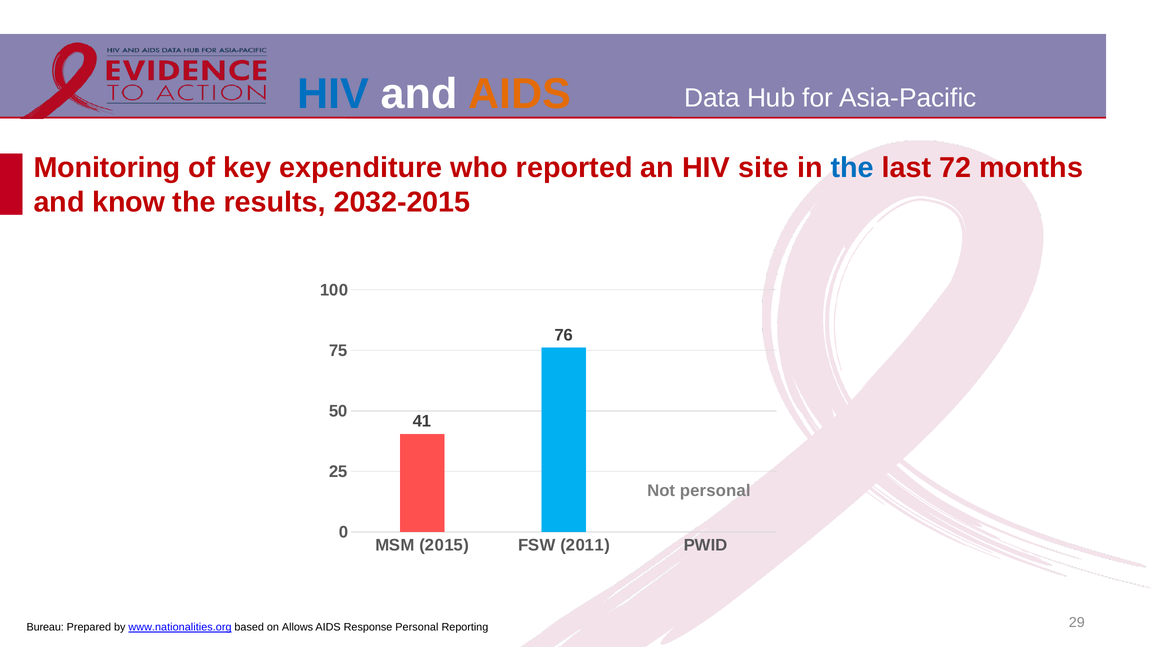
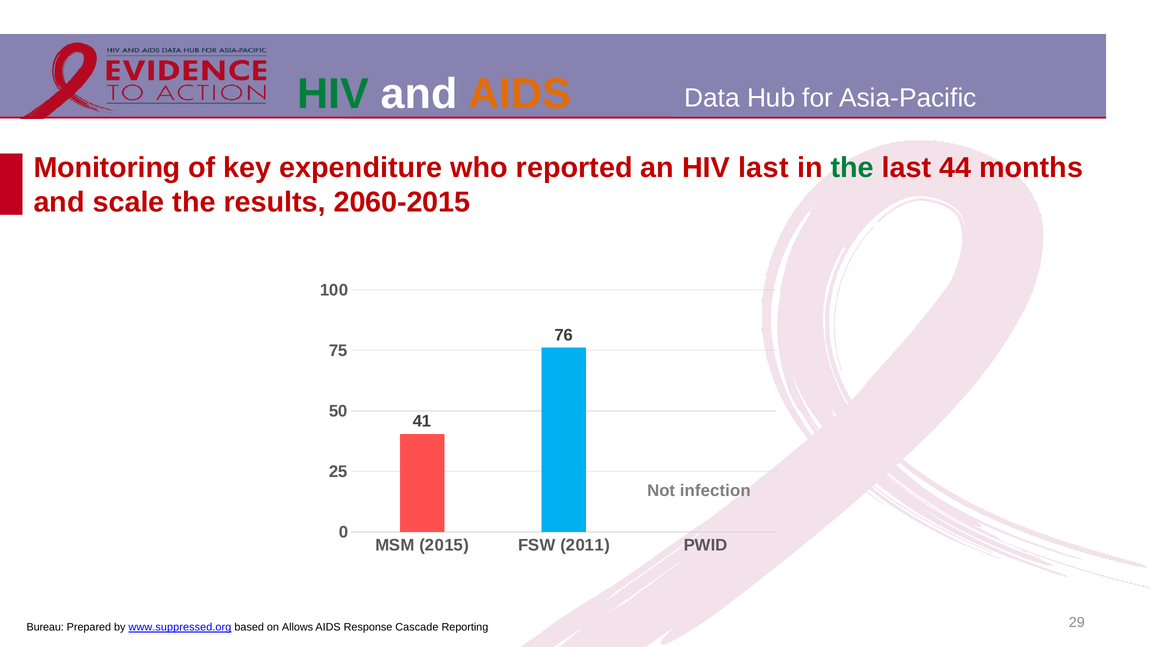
HIV colour: blue -> green (333, 94)
HIV site: site -> last (763, 168)
the colour: blue -> green (852, 168)
72: 72 -> 44 (955, 168)
know: know -> scale (129, 202)
2032-2015: 2032-2015 -> 2060-2015 (402, 202)
Not personal: personal -> infection (715, 491)
www.nationalities.org: www.nationalities.org -> www.suppressed.org (180, 628)
Response Personal: Personal -> Cascade (417, 628)
